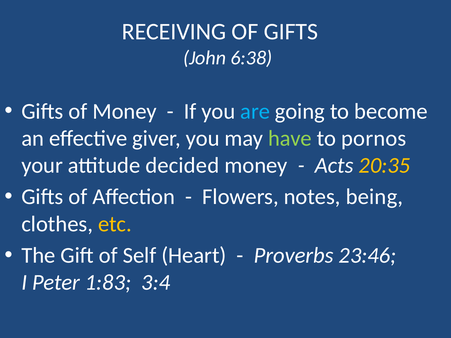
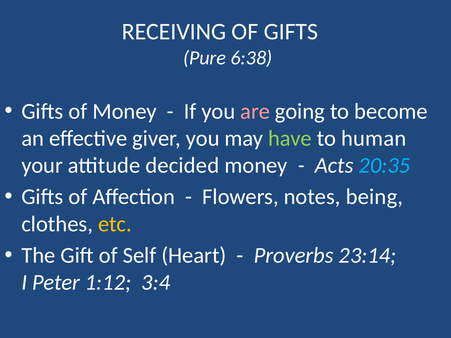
John: John -> Pure (205, 58)
are colour: light blue -> pink (255, 111)
pornos: pornos -> human (374, 138)
20:35 colour: yellow -> light blue (384, 165)
23:46: 23:46 -> 23:14 (367, 256)
1:83: 1:83 -> 1:12 (108, 283)
